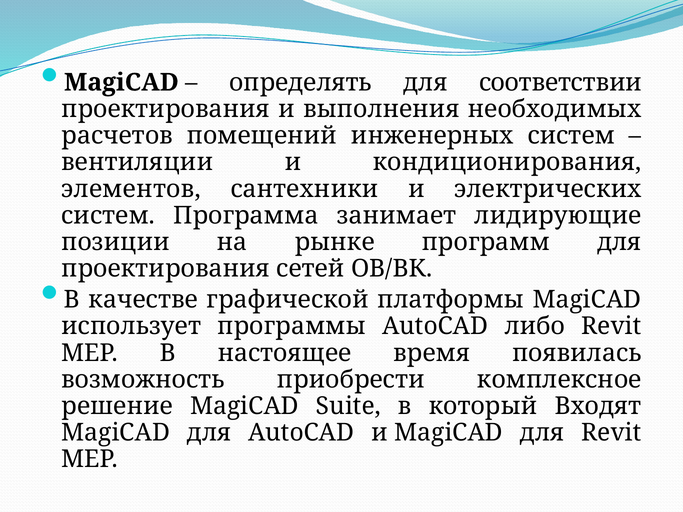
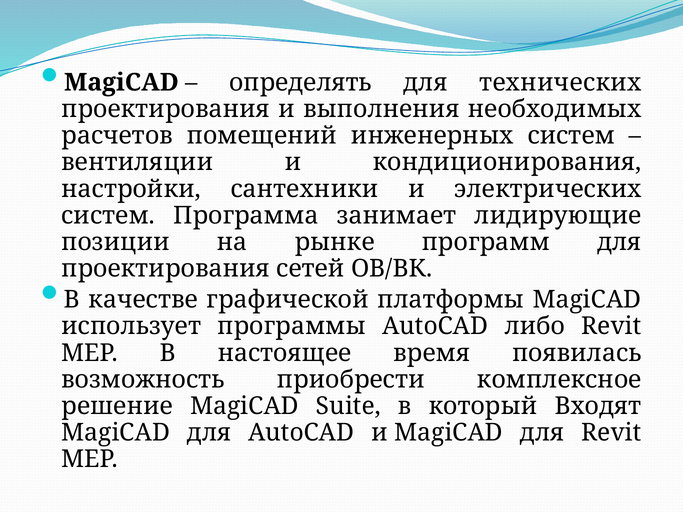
соответствии: соответствии -> технических (560, 82)
элементов: элементов -> настройки (131, 189)
